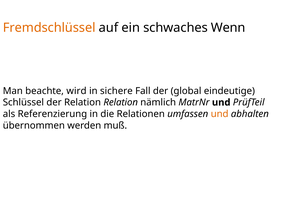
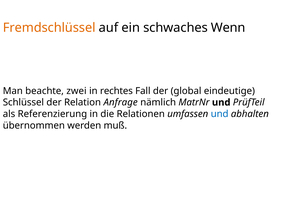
wird: wird -> zwei (76, 91)
sichere: sichere -> rechtes (116, 91)
Relation Relation: Relation -> Anfrage (121, 102)
und colour: orange -> blue (220, 114)
